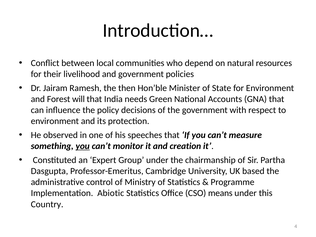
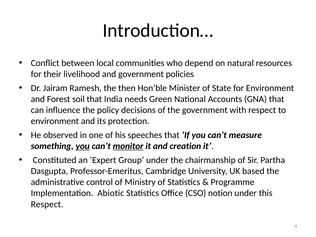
will: will -> soil (78, 99)
monitor underline: none -> present (128, 146)
means: means -> notion (220, 193)
Country: Country -> Respect (47, 204)
